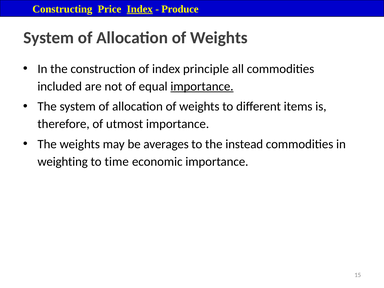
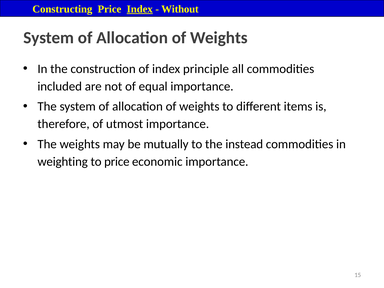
Produce: Produce -> Without (180, 9)
importance underline: present -> none (202, 86)
averages: averages -> mutually (166, 144)
to time: time -> price (117, 162)
